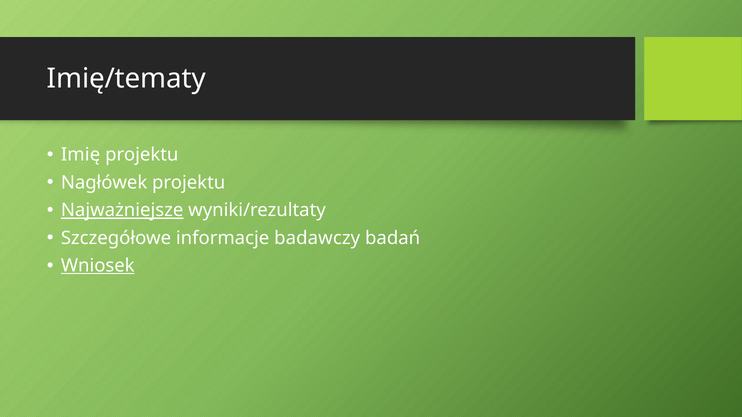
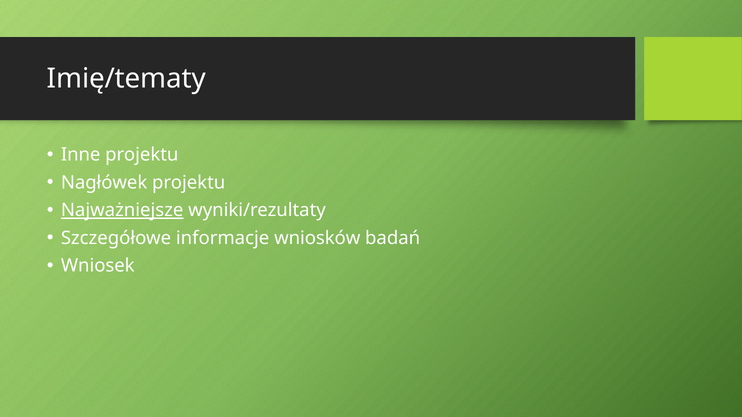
Imię: Imię -> Inne (81, 155)
badawczy: badawczy -> wniosków (317, 238)
Wniosek underline: present -> none (98, 266)
